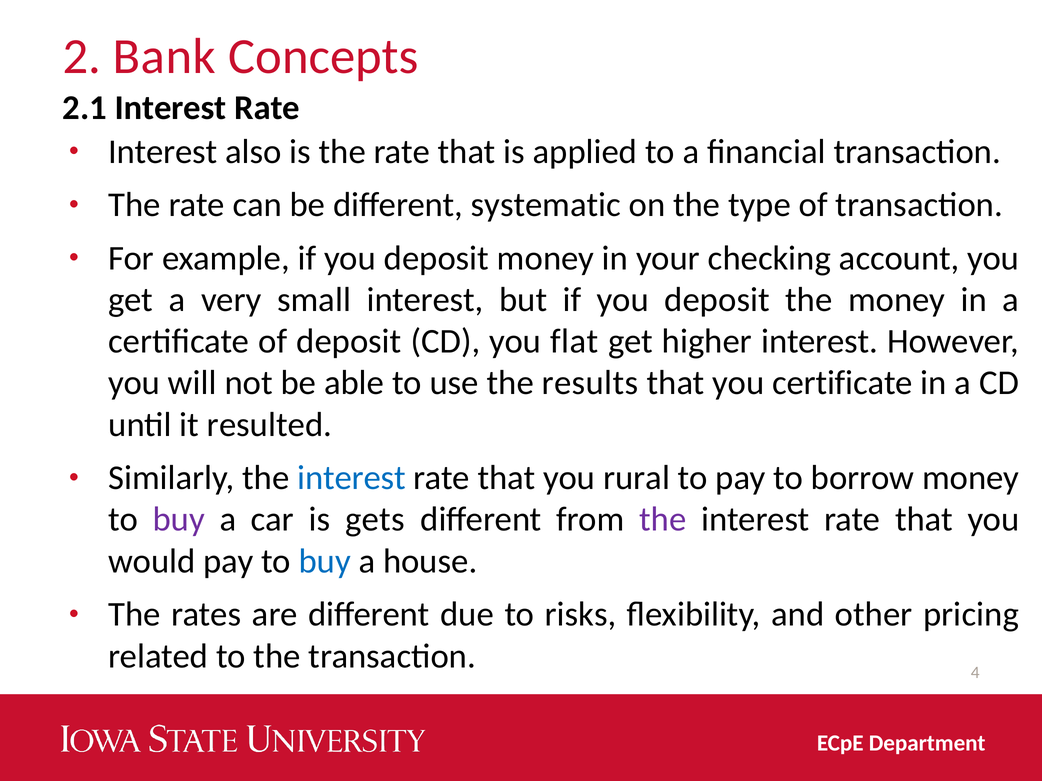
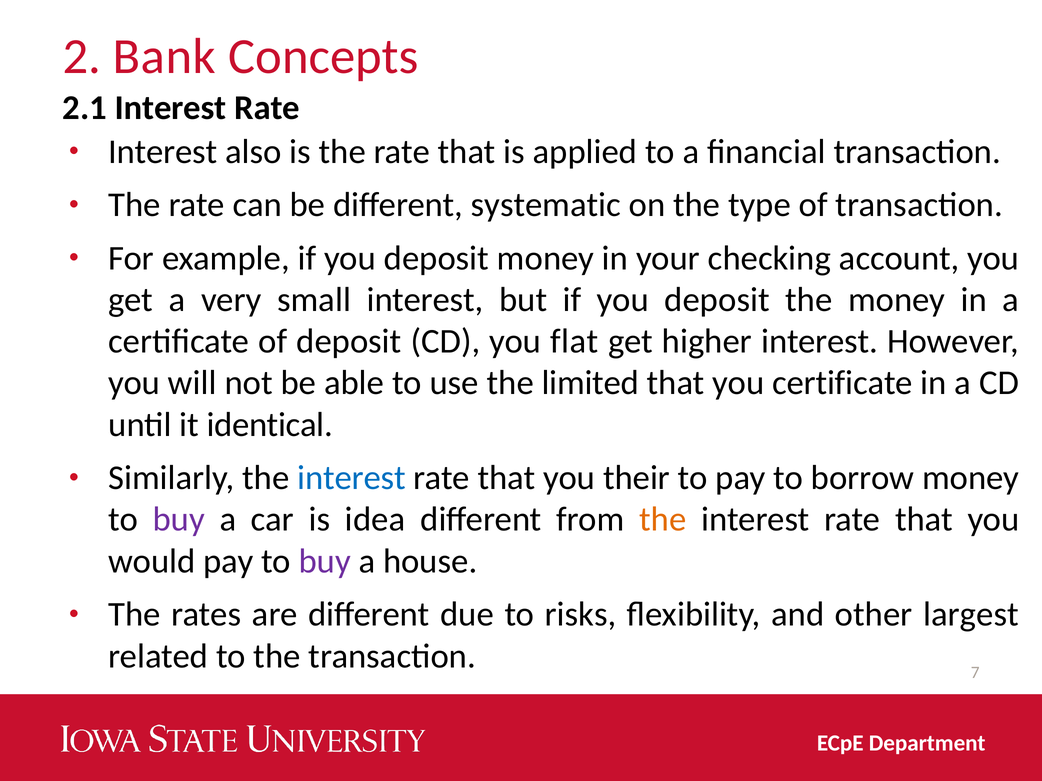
results: results -> limited (590, 383)
resulted: resulted -> identical (270, 425)
rural: rural -> their (637, 478)
gets: gets -> idea (375, 520)
the colour: purple -> orange (663, 520)
buy colour: blue -> purple (325, 562)
pricing: pricing -> largest (971, 615)
4: 4 -> 7 (975, 673)
